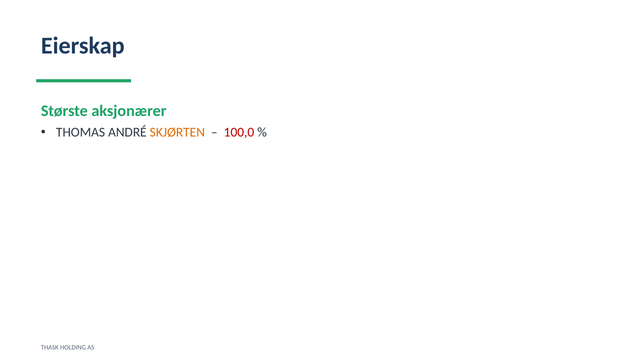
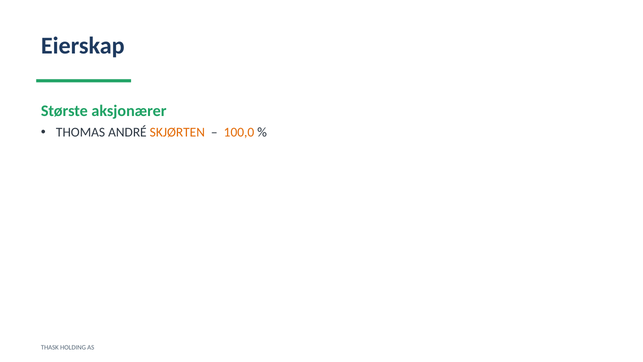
100,0 colour: red -> orange (239, 132)
